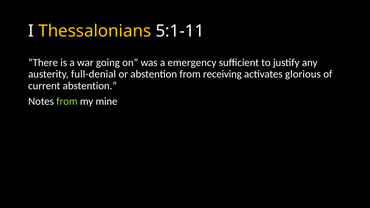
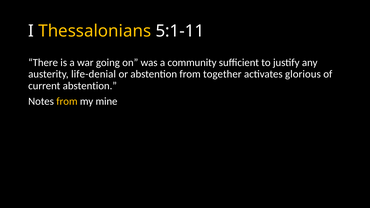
emergency: emergency -> community (192, 63)
full-denial: full-denial -> life-denial (94, 74)
receiving: receiving -> together (222, 74)
from colour: light green -> yellow (67, 101)
